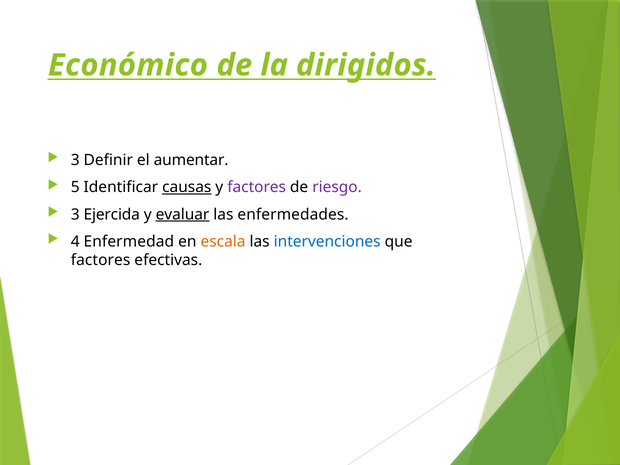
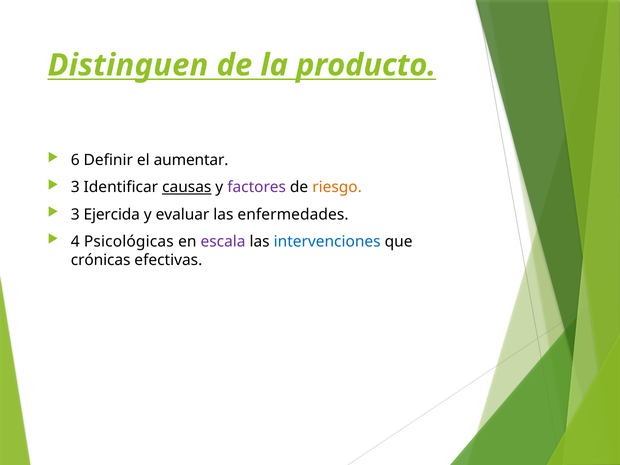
Económico: Económico -> Distinguen (128, 65)
dirigidos: dirigidos -> producto (366, 65)
3: 3 -> 6 (75, 160)
5: 5 -> 3 (75, 187)
riesgo colour: purple -> orange (337, 187)
evaluar underline: present -> none (183, 214)
Enfermedad: Enfermedad -> Psicológicas (129, 242)
escala colour: orange -> purple (223, 242)
factores: factores -> crónicas (101, 260)
